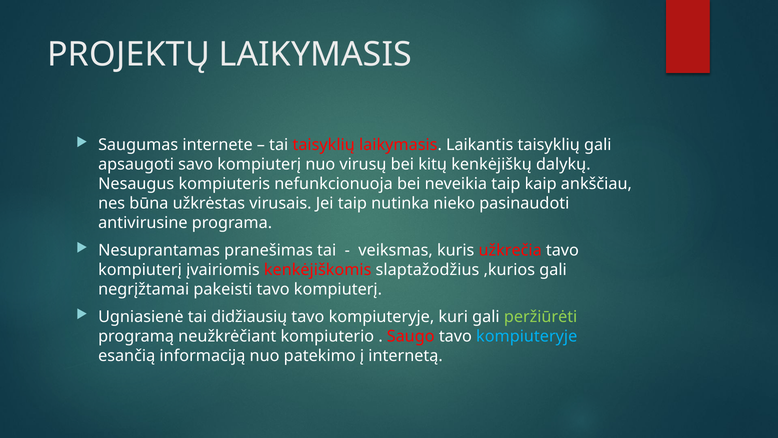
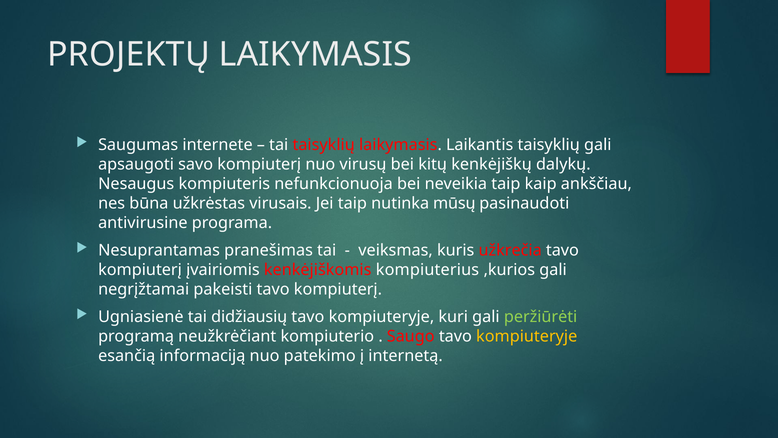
nieko: nieko -> mūsų (454, 203)
slaptažodžius: slaptažodžius -> kompiuterius (427, 270)
kompiuteryje colour: light blue -> yellow (527, 336)
